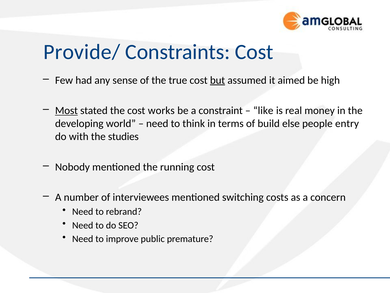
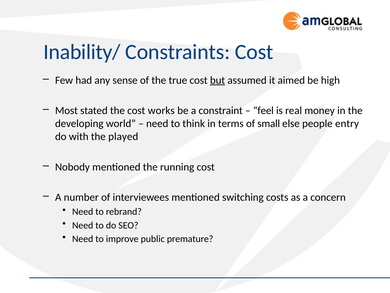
Provide/: Provide/ -> Inability/ (82, 52)
Most underline: present -> none (66, 110)
like: like -> feel (263, 110)
build: build -> small (269, 123)
studies: studies -> played (123, 136)
